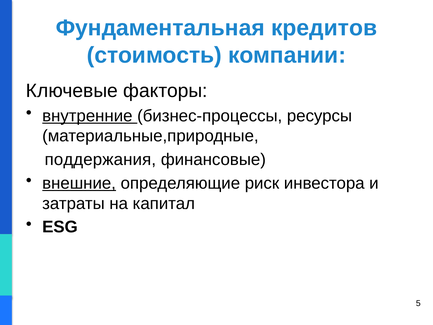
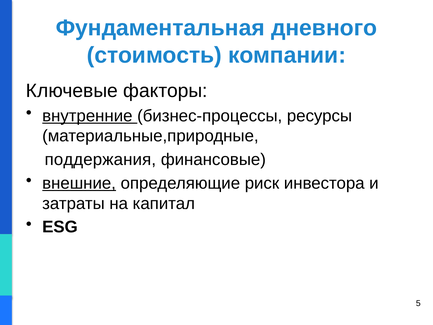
кредитов: кредитов -> дневного (324, 28)
